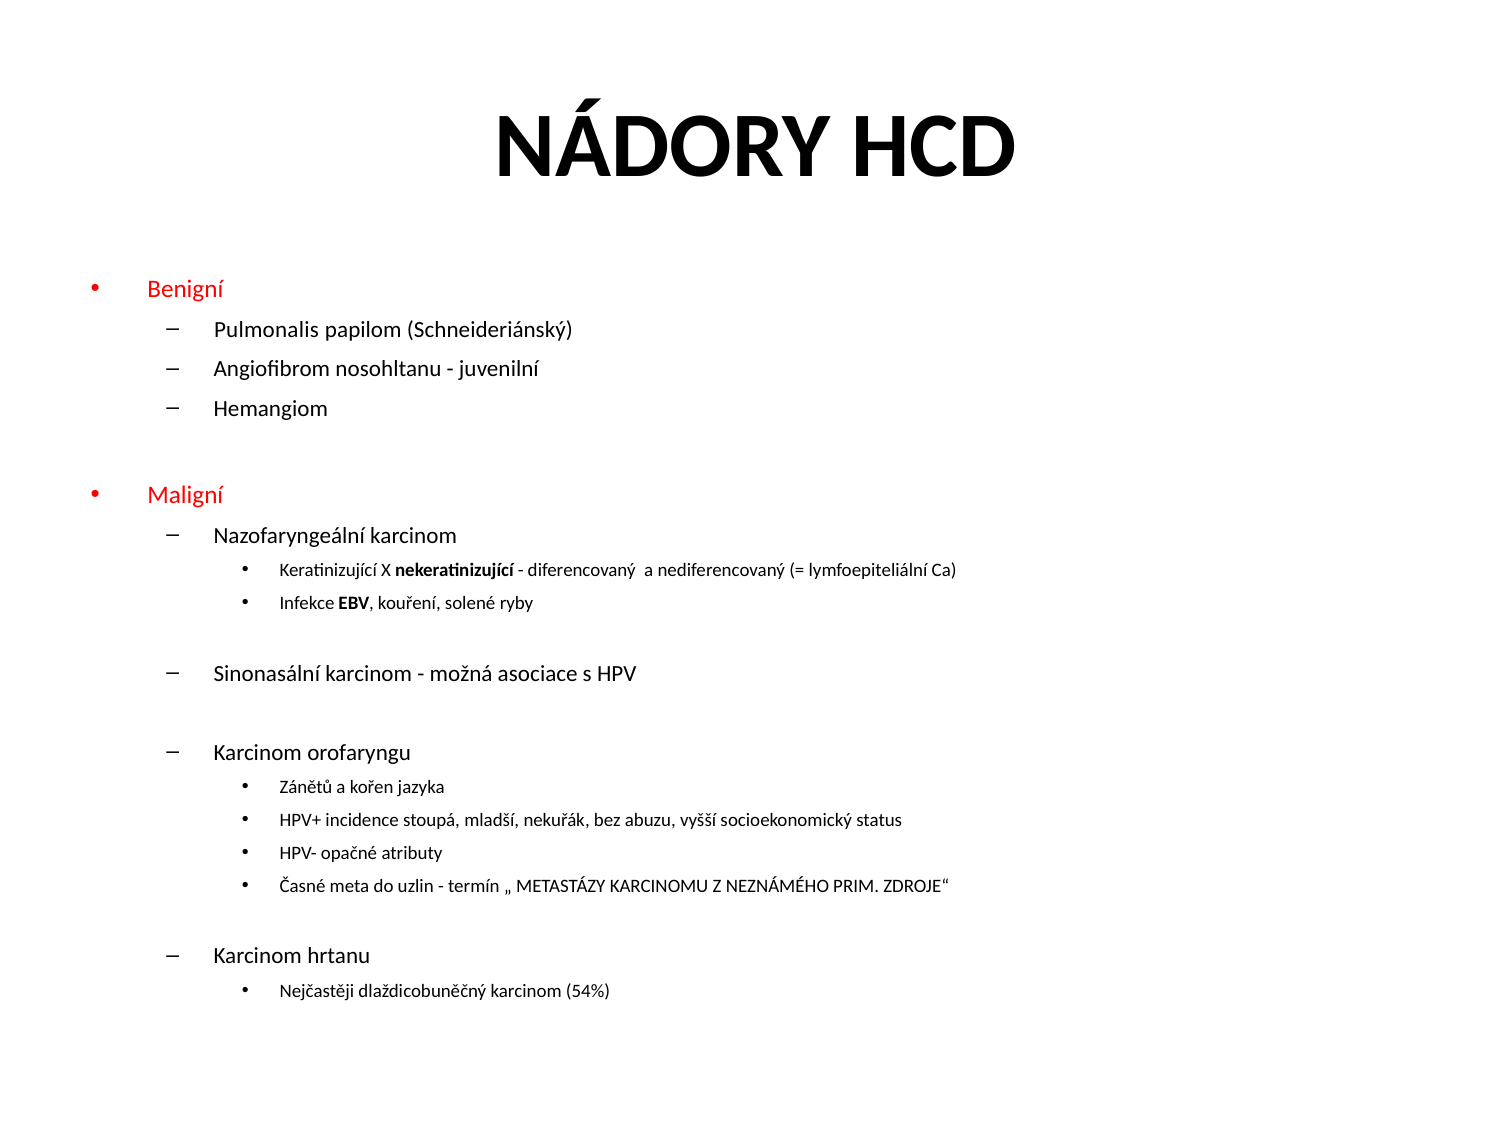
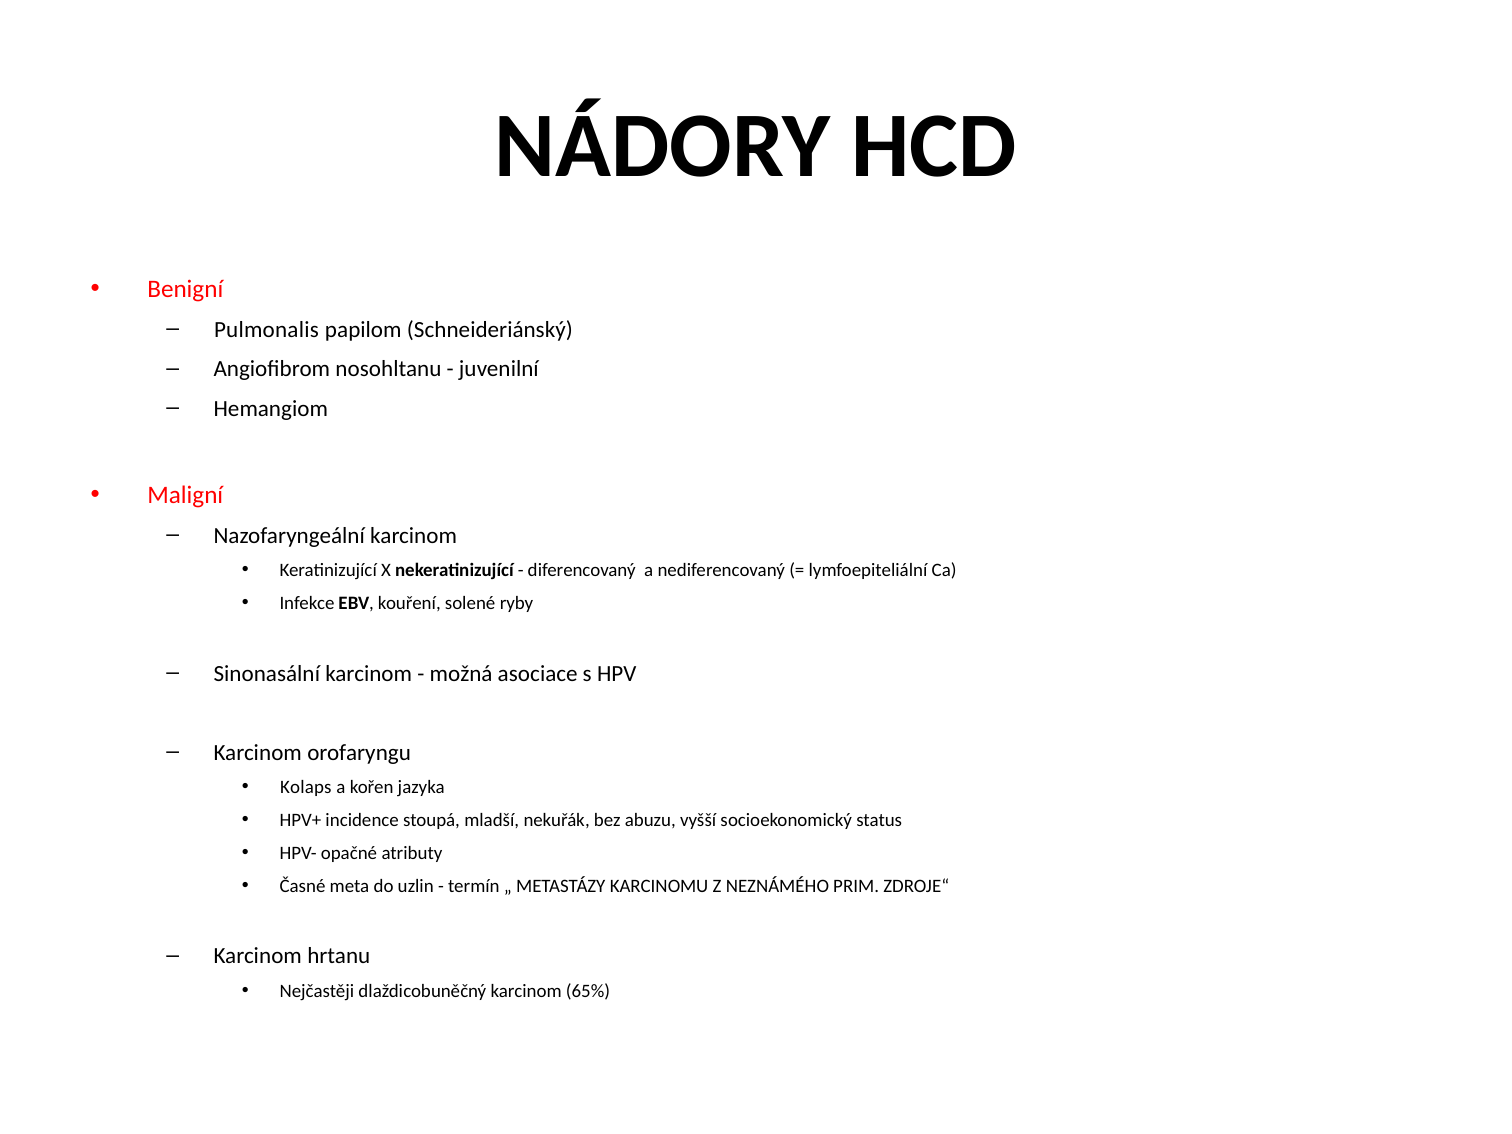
Zánětů: Zánětů -> Kolaps (306, 788)
54%: 54% -> 65% (588, 991)
